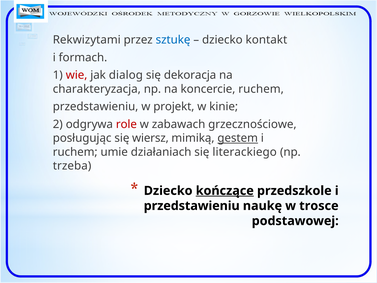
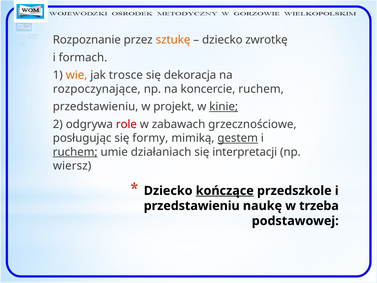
Rekwizytami: Rekwizytami -> Rozpoznanie (87, 40)
sztukę colour: blue -> orange (173, 40)
kontakt: kontakt -> zwrotkę (267, 40)
wie colour: red -> orange (77, 75)
dialog: dialog -> trosce (126, 75)
charakteryzacja: charakteryzacja -> rozpoczynające (97, 89)
kinie underline: none -> present (224, 107)
wiersz: wiersz -> formy (150, 138)
ruchem underline: none -> present (75, 152)
literackiego: literackiego -> interpretacji (245, 152)
trzeba: trzeba -> wiersz (72, 166)
trosce: trosce -> trzeba (319, 206)
